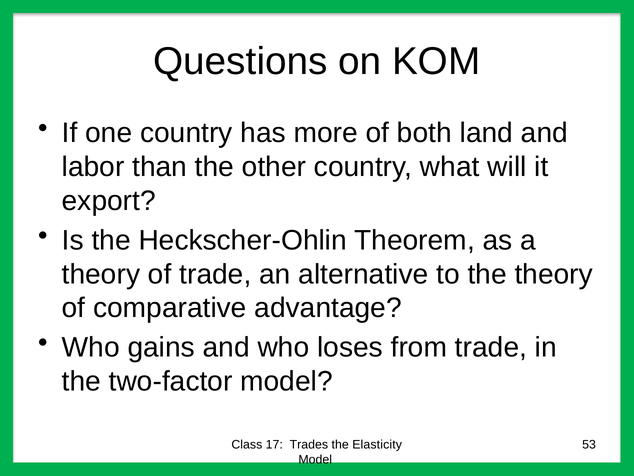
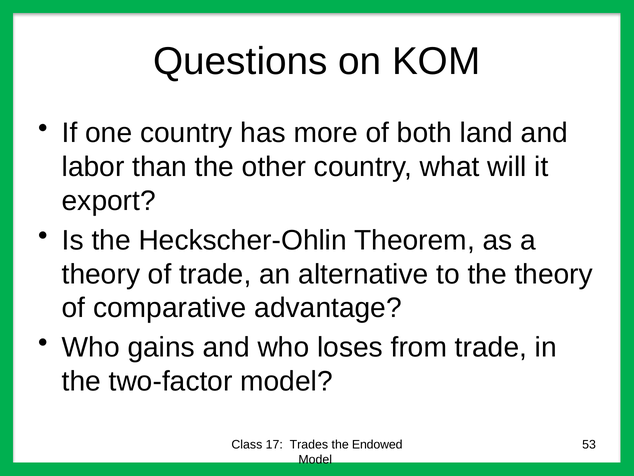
Elasticity: Elasticity -> Endowed (377, 444)
